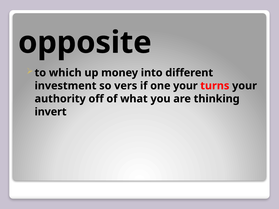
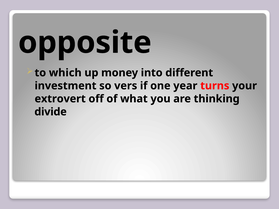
one your: your -> year (185, 86)
authority: authority -> extrovert (60, 99)
invert: invert -> divide (51, 112)
